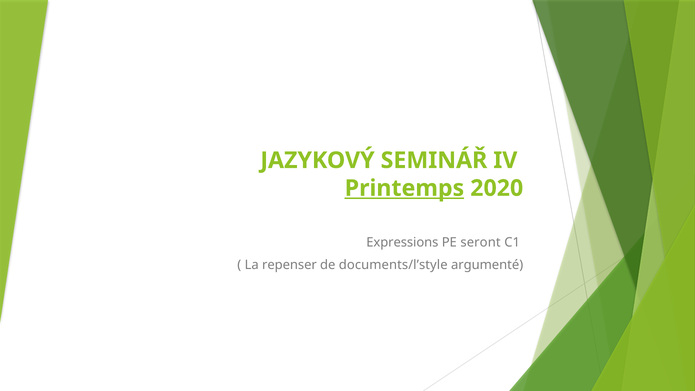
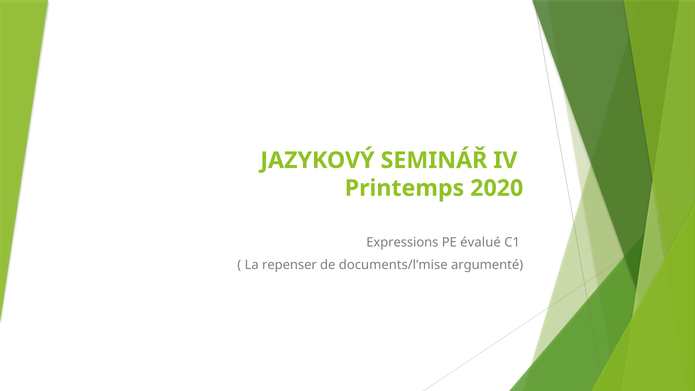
Printemps underline: present -> none (404, 188)
seront: seront -> évalué (481, 242)
documents/l’style: documents/l’style -> documents/l’mise (393, 265)
